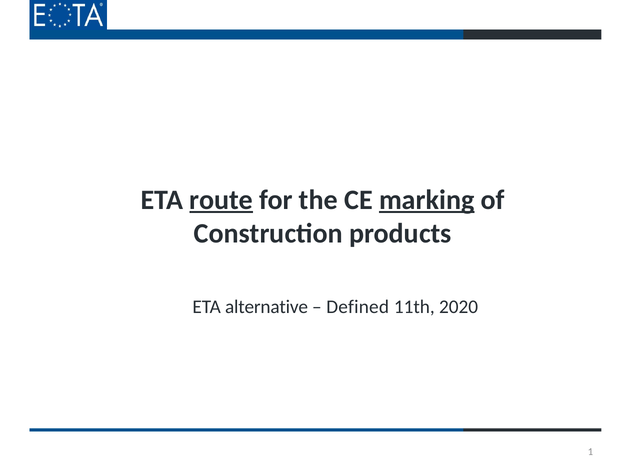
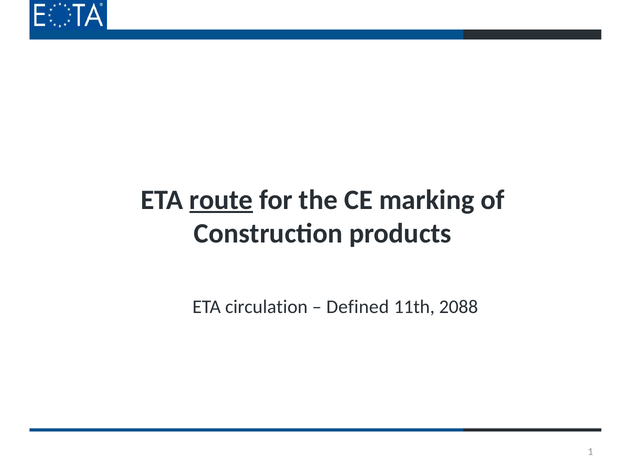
marking underline: present -> none (427, 200)
alternative: alternative -> circulation (266, 307)
2020: 2020 -> 2088 (459, 307)
